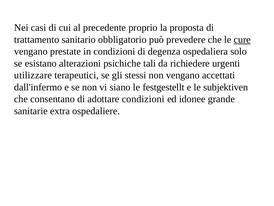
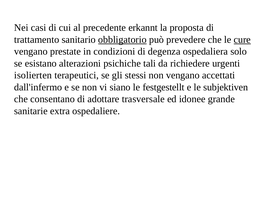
proprio: proprio -> erkannt (143, 28)
obbligatorio underline: none -> present (122, 39)
utilizzare: utilizzare -> isolierten (33, 75)
adottare condizioni: condizioni -> trasversale (143, 99)
